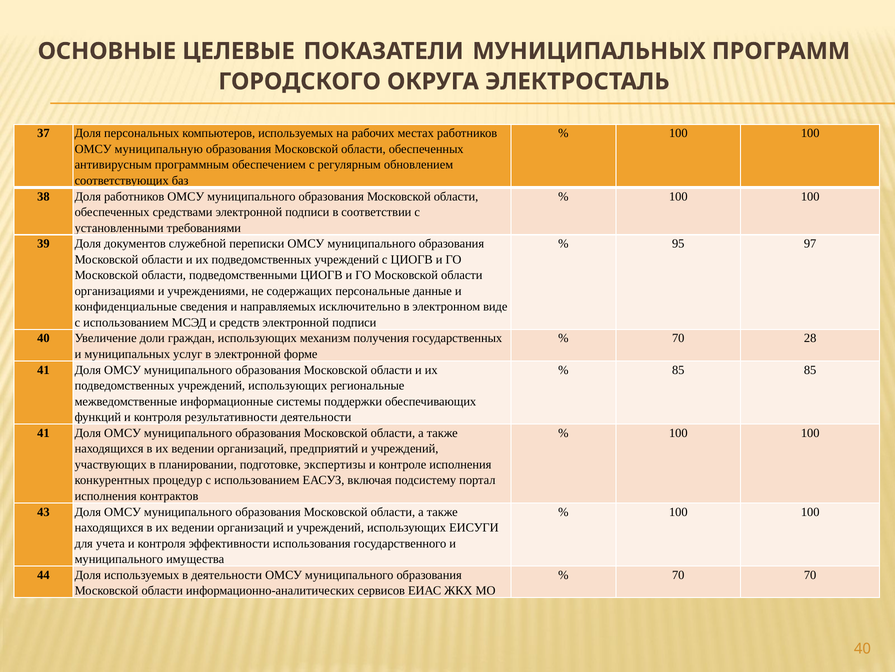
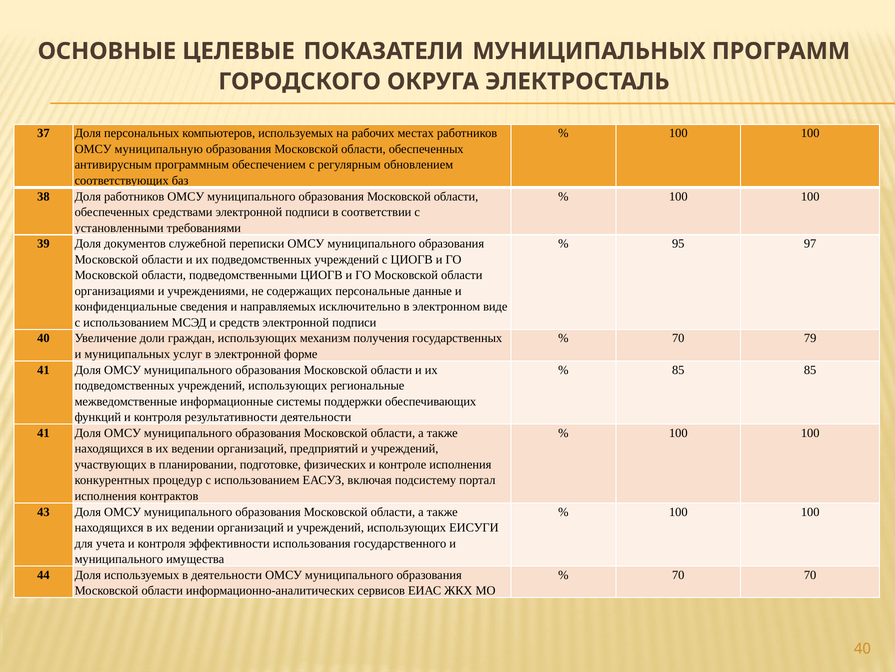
28: 28 -> 79 (810, 338)
экспертизы: экспертизы -> физических (335, 464)
